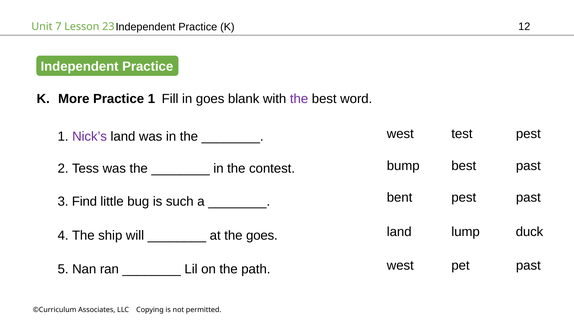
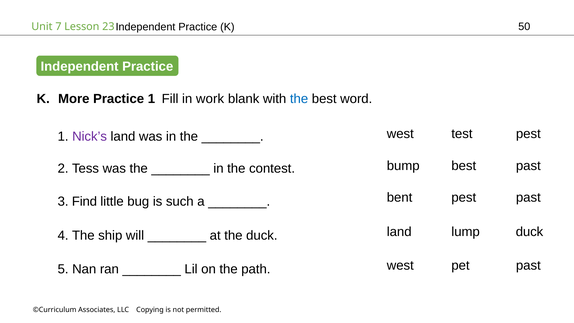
12: 12 -> 50 (524, 27)
in goes: goes -> work (210, 99)
the colour: purple -> blue (299, 99)
the goes: goes -> duck (262, 235)
